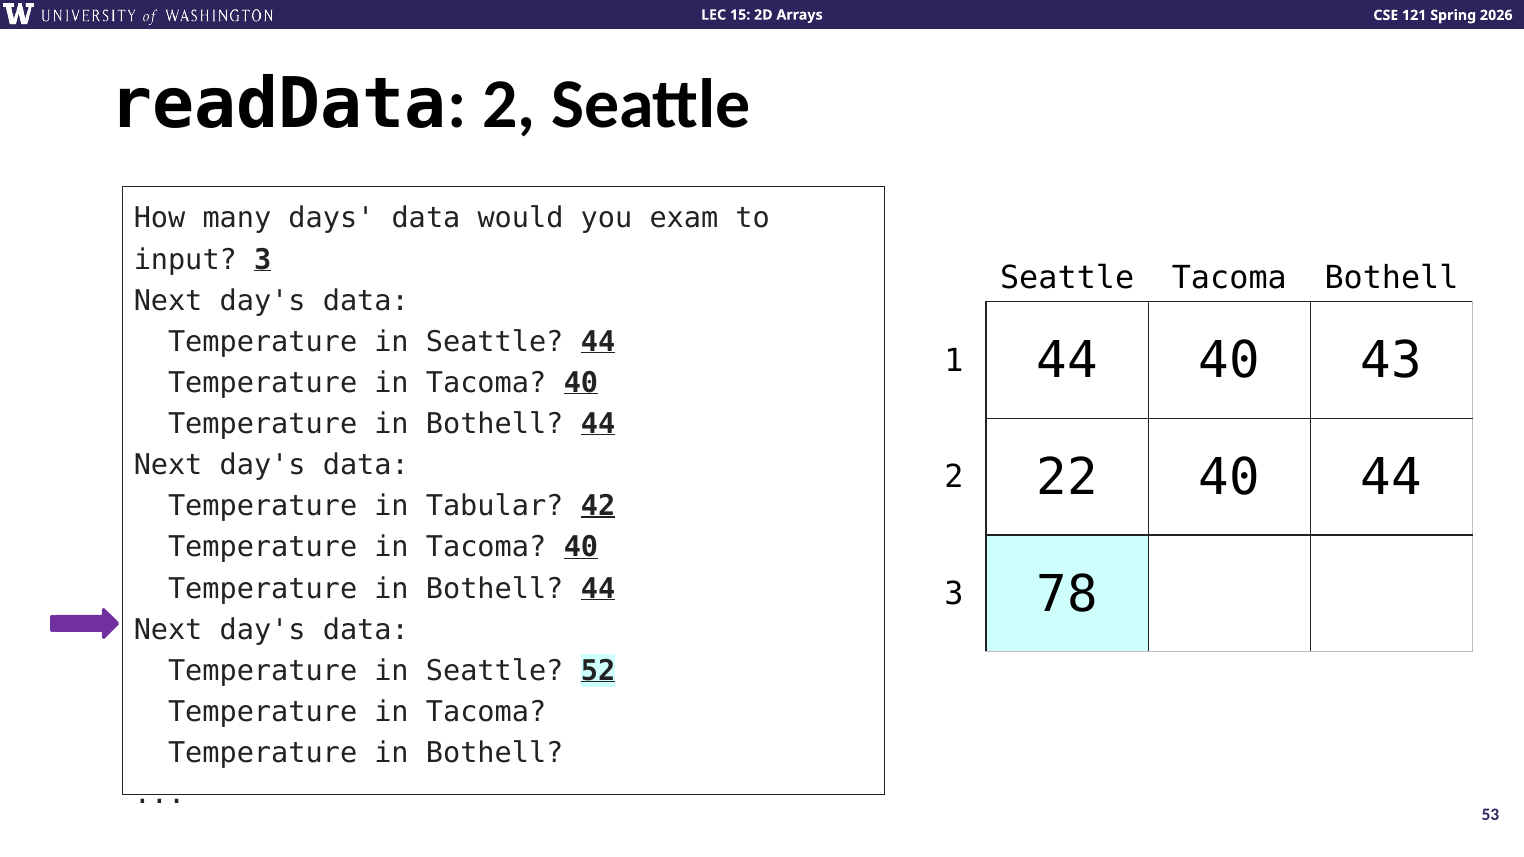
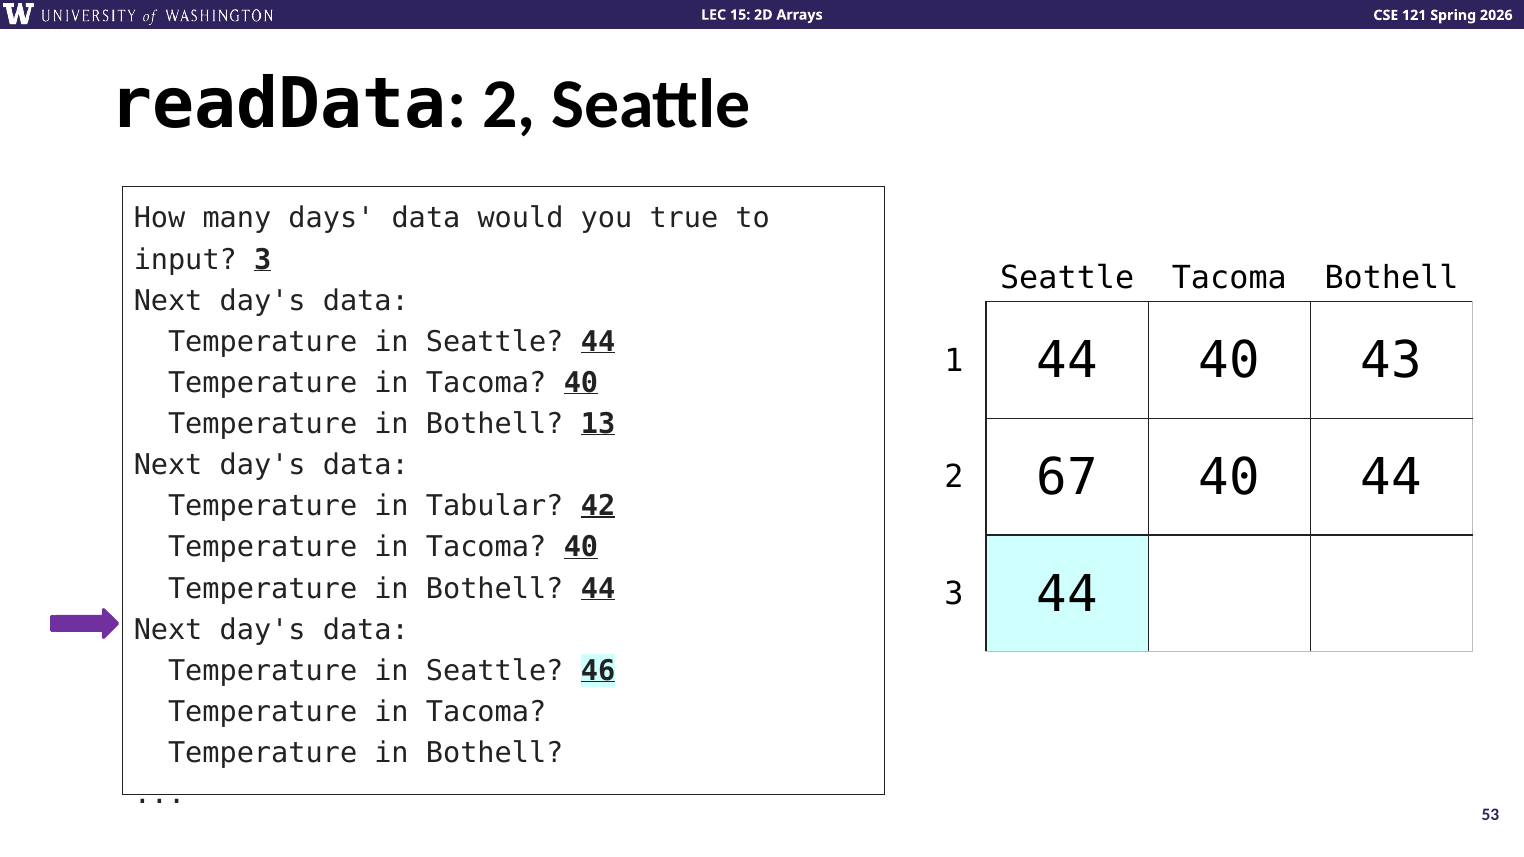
exam: exam -> true (684, 219)
44: 44 -> 13 (598, 424)
22: 22 -> 67 (1067, 478)
3 78: 78 -> 44 (1067, 594)
52: 52 -> 46 (598, 671)
